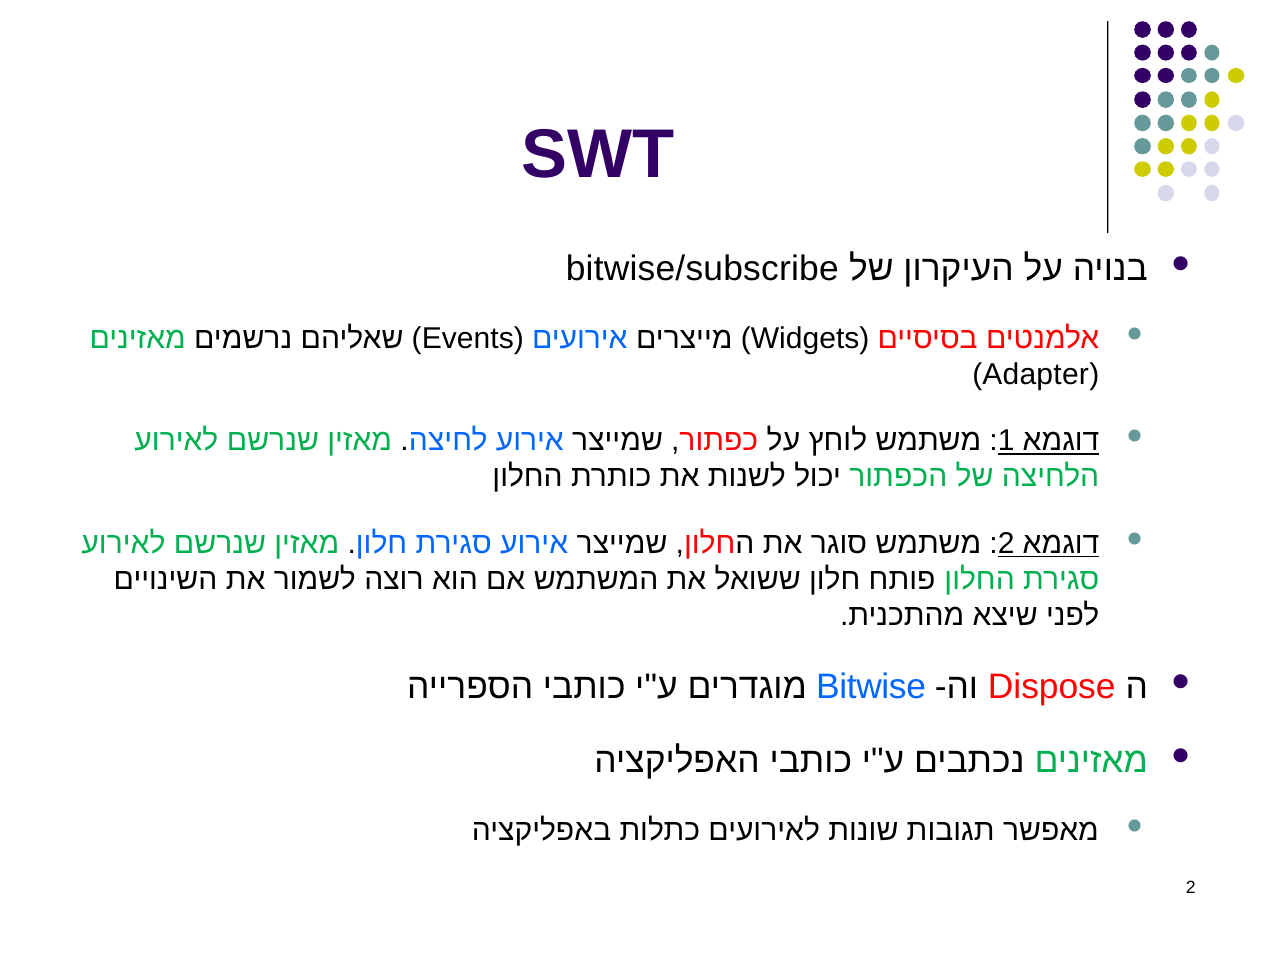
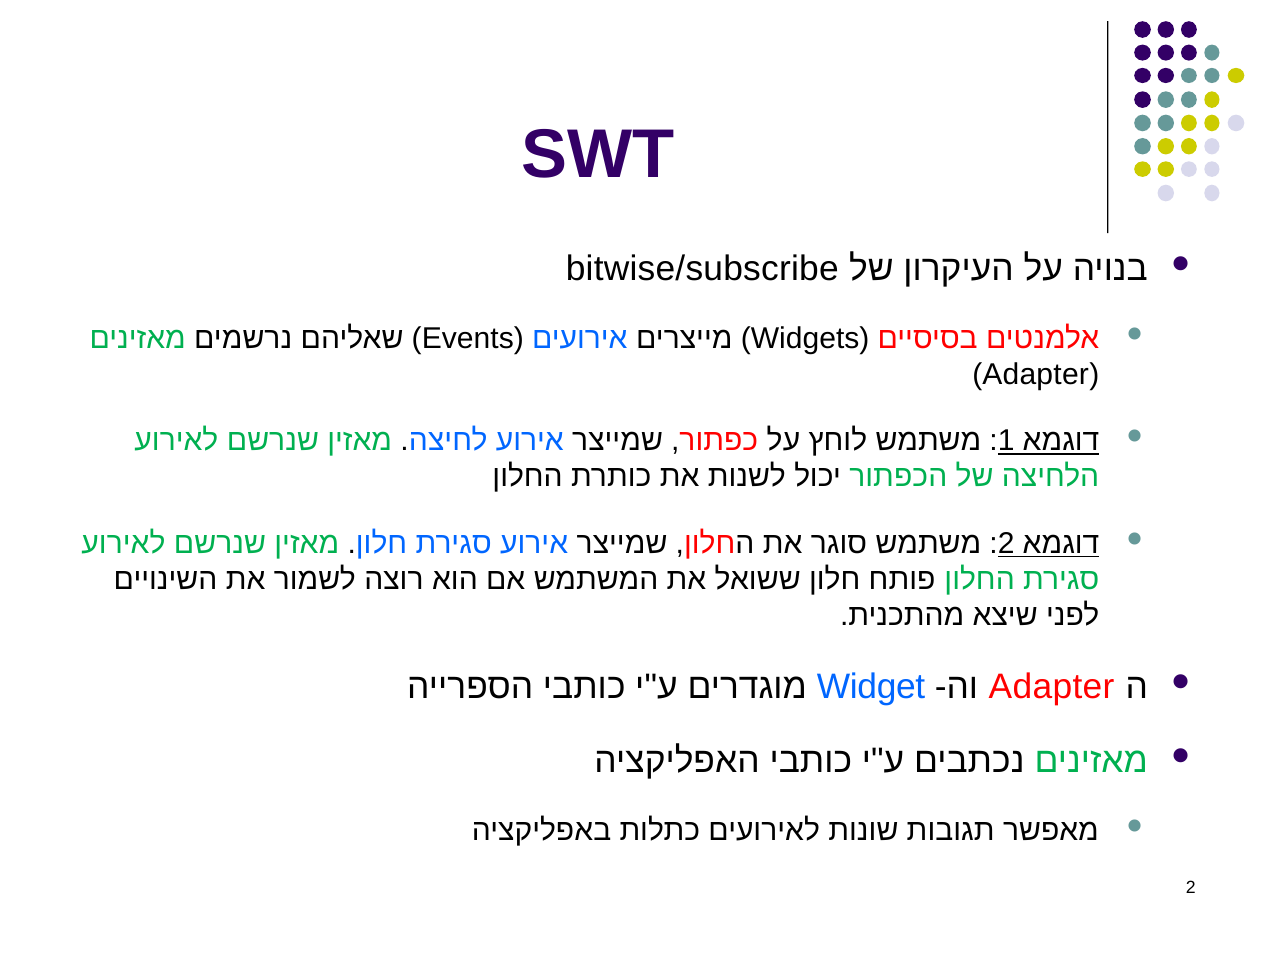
Bitwise: Bitwise -> Widget (871, 687)
Dispose: Dispose -> Adapter (1052, 687)
